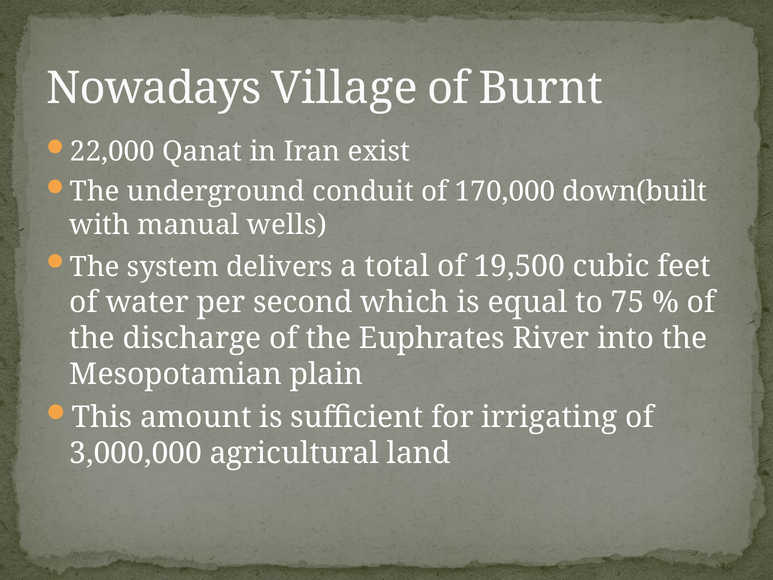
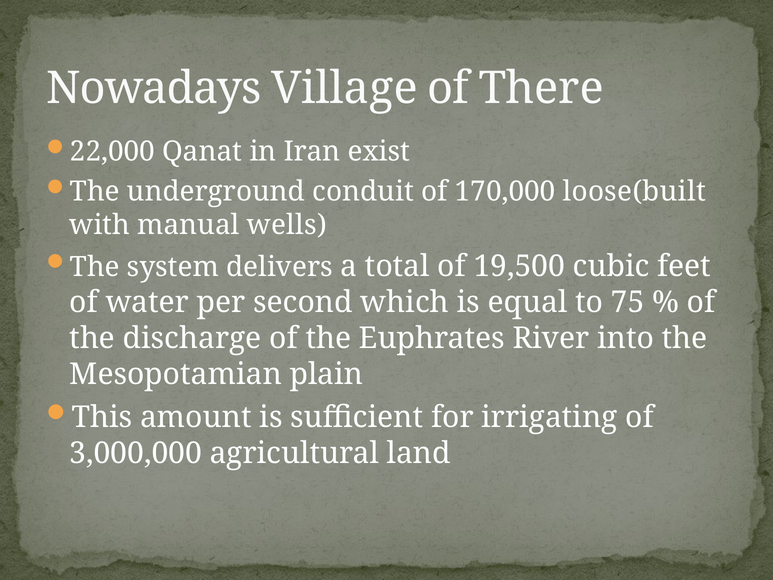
Burnt: Burnt -> There (541, 88)
down(built: down(built -> loose(built (634, 191)
